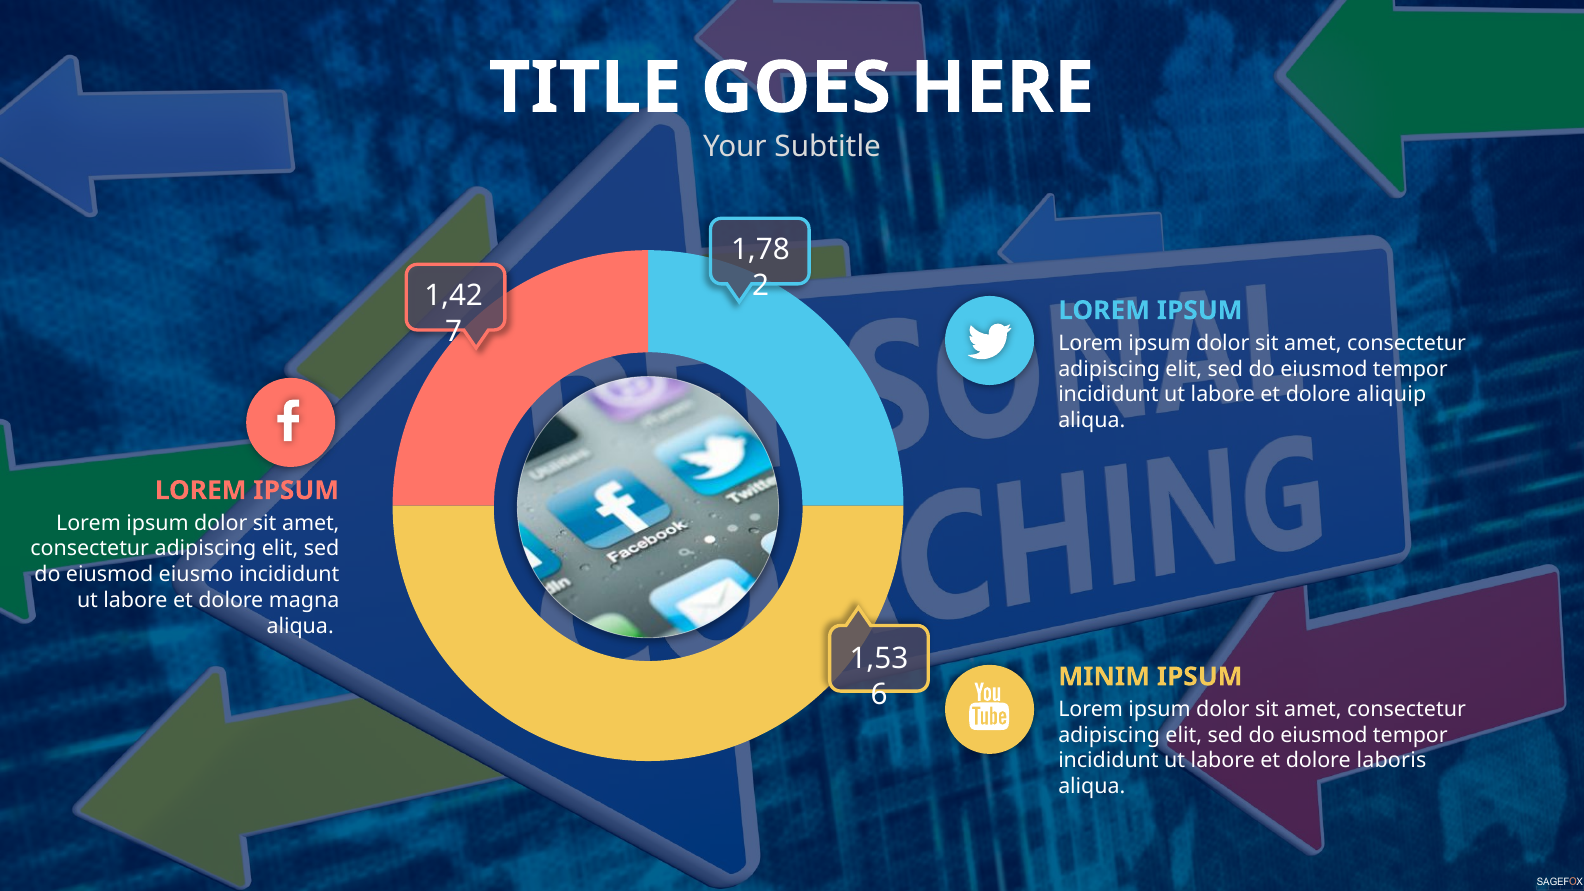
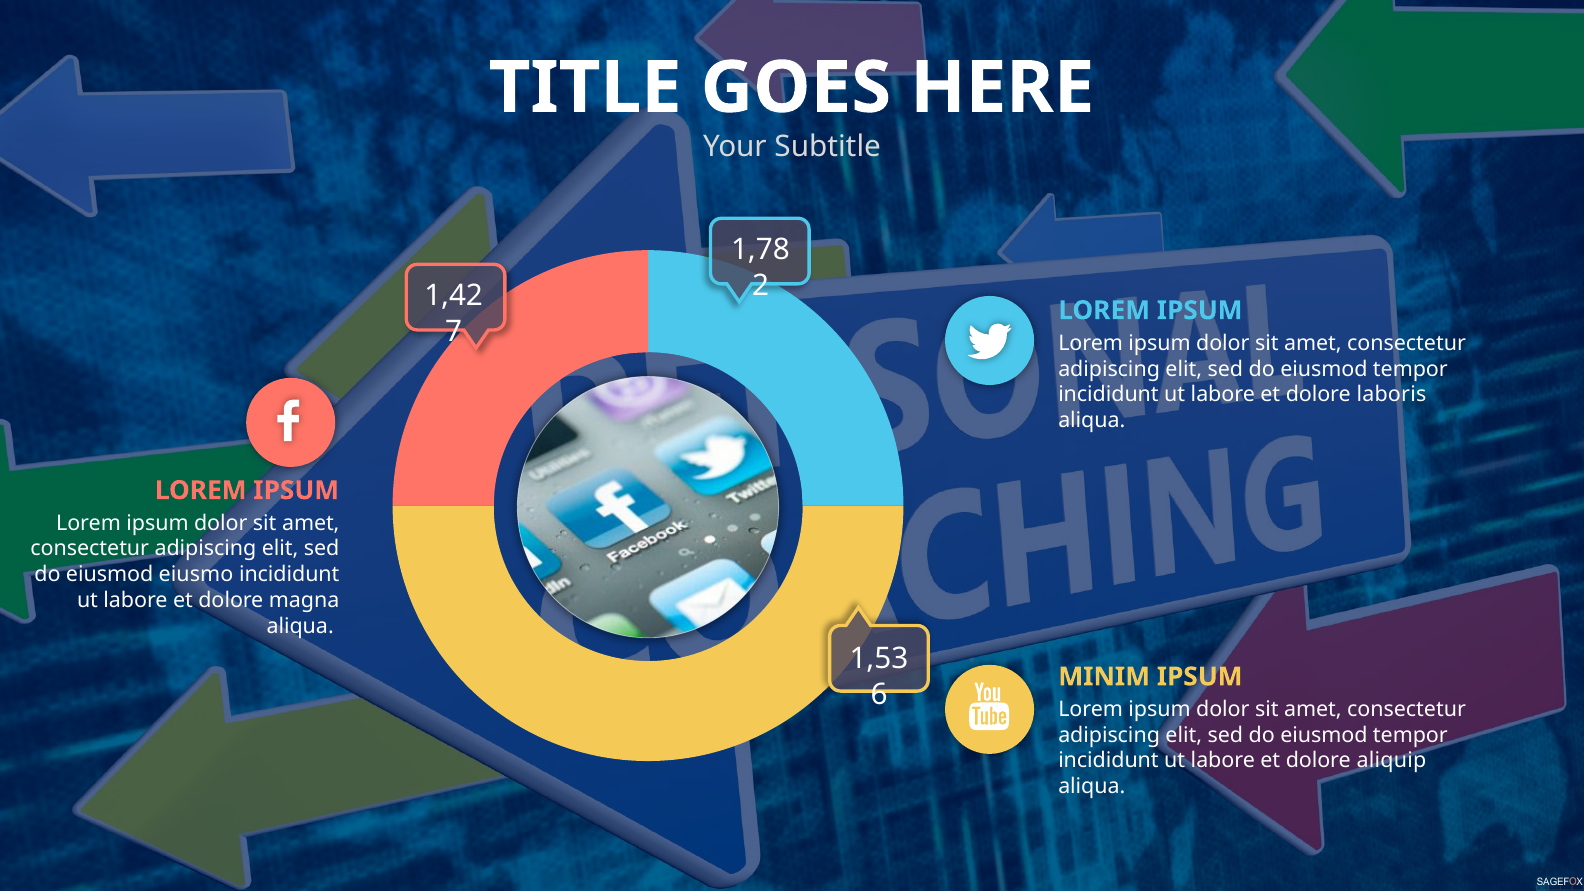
aliquip: aliquip -> laboris (1391, 395)
laboris: laboris -> aliquip (1391, 761)
